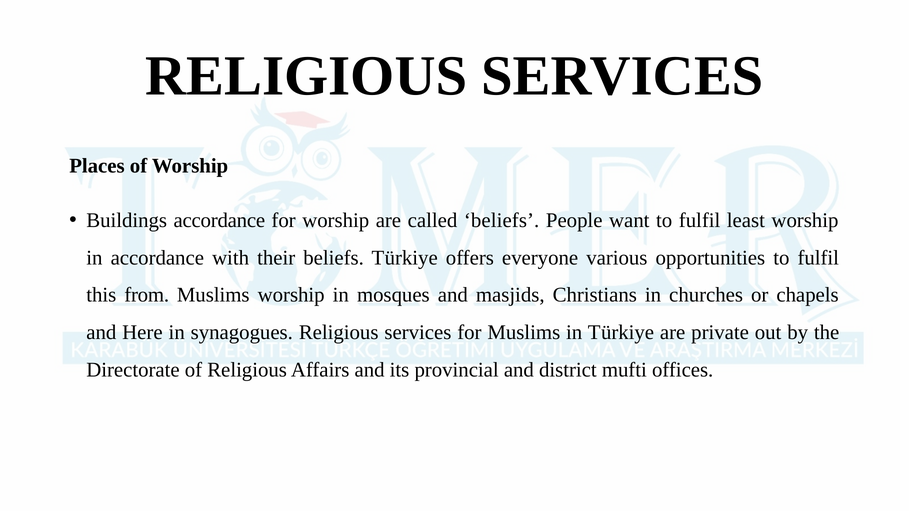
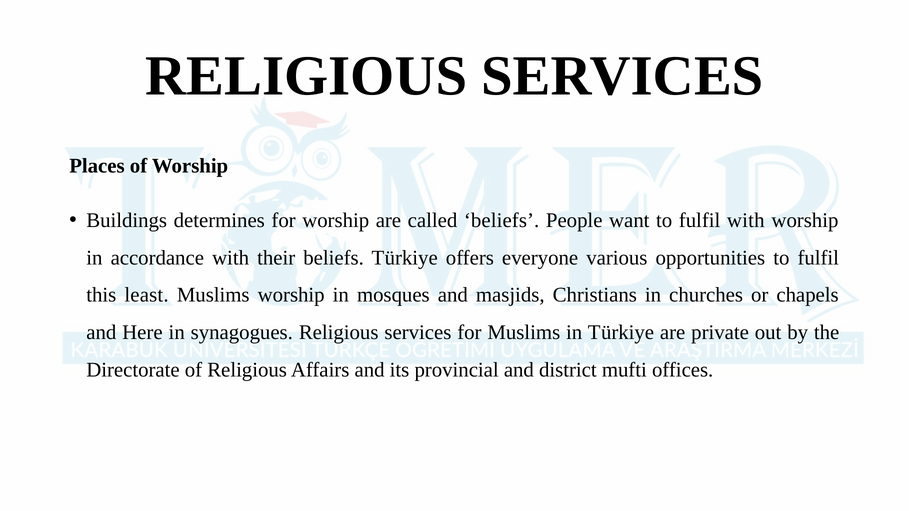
Buildings accordance: accordance -> determines (219, 220)
fulfil least: least -> with (746, 220)
from: from -> least (147, 295)
